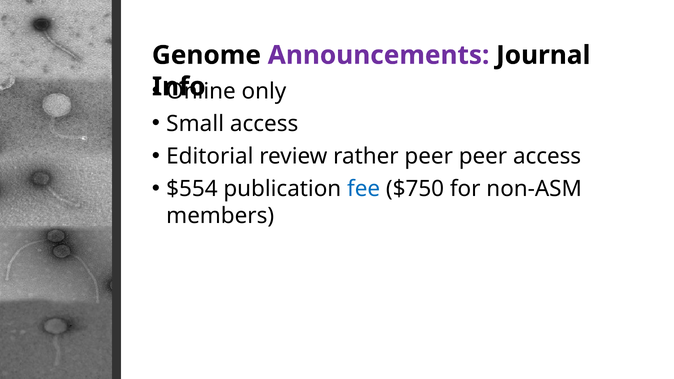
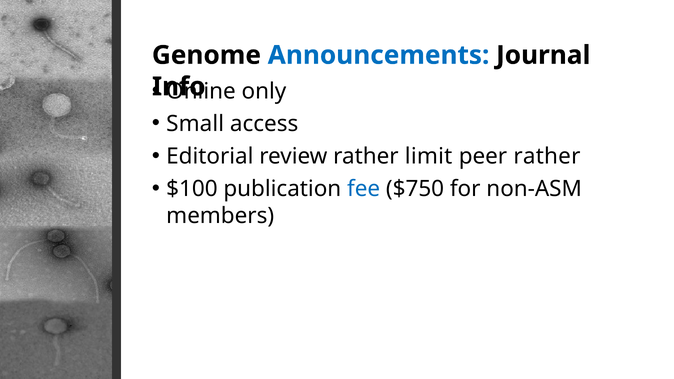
Announcements colour: purple -> blue (379, 55)
rather peer: peer -> limit (429, 156)
peer access: access -> rather (547, 156)
$554: $554 -> $100 (192, 189)
